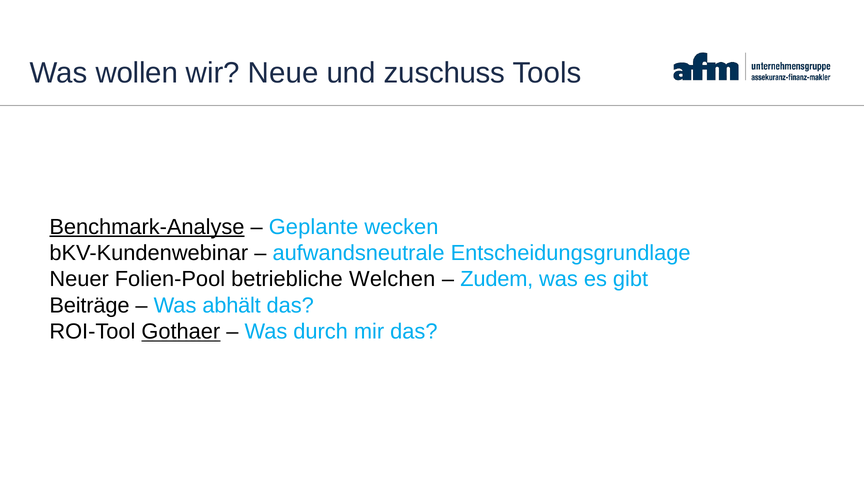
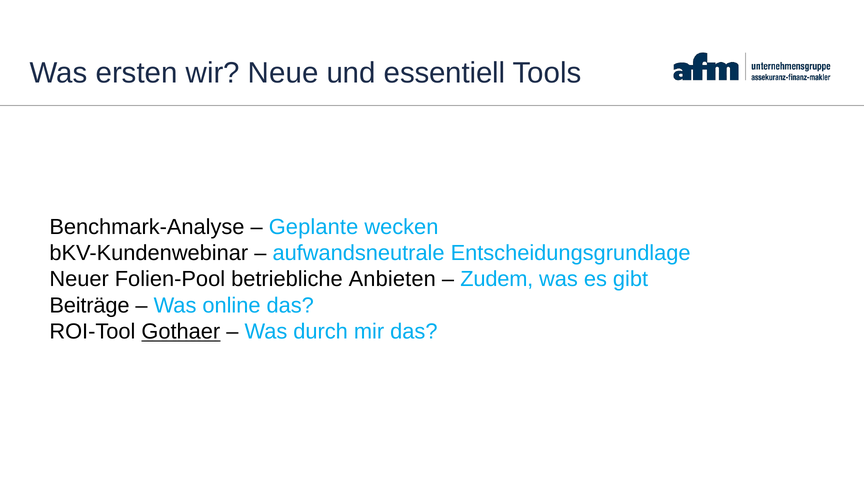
wollen: wollen -> ersten (137, 73)
zuschuss: zuschuss -> essentiell (445, 73)
Benchmark-Analyse underline: present -> none (147, 227)
Welchen: Welchen -> Anbieten (392, 279)
abhält: abhält -> online (231, 305)
